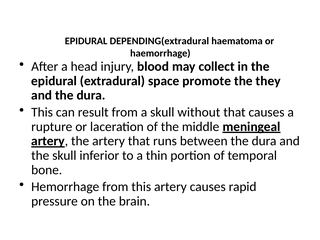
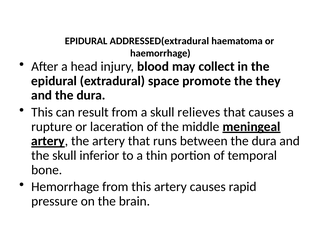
DEPENDING(extradural: DEPENDING(extradural -> ADDRESSED(extradural (159, 41)
without: without -> relieves (199, 112)
